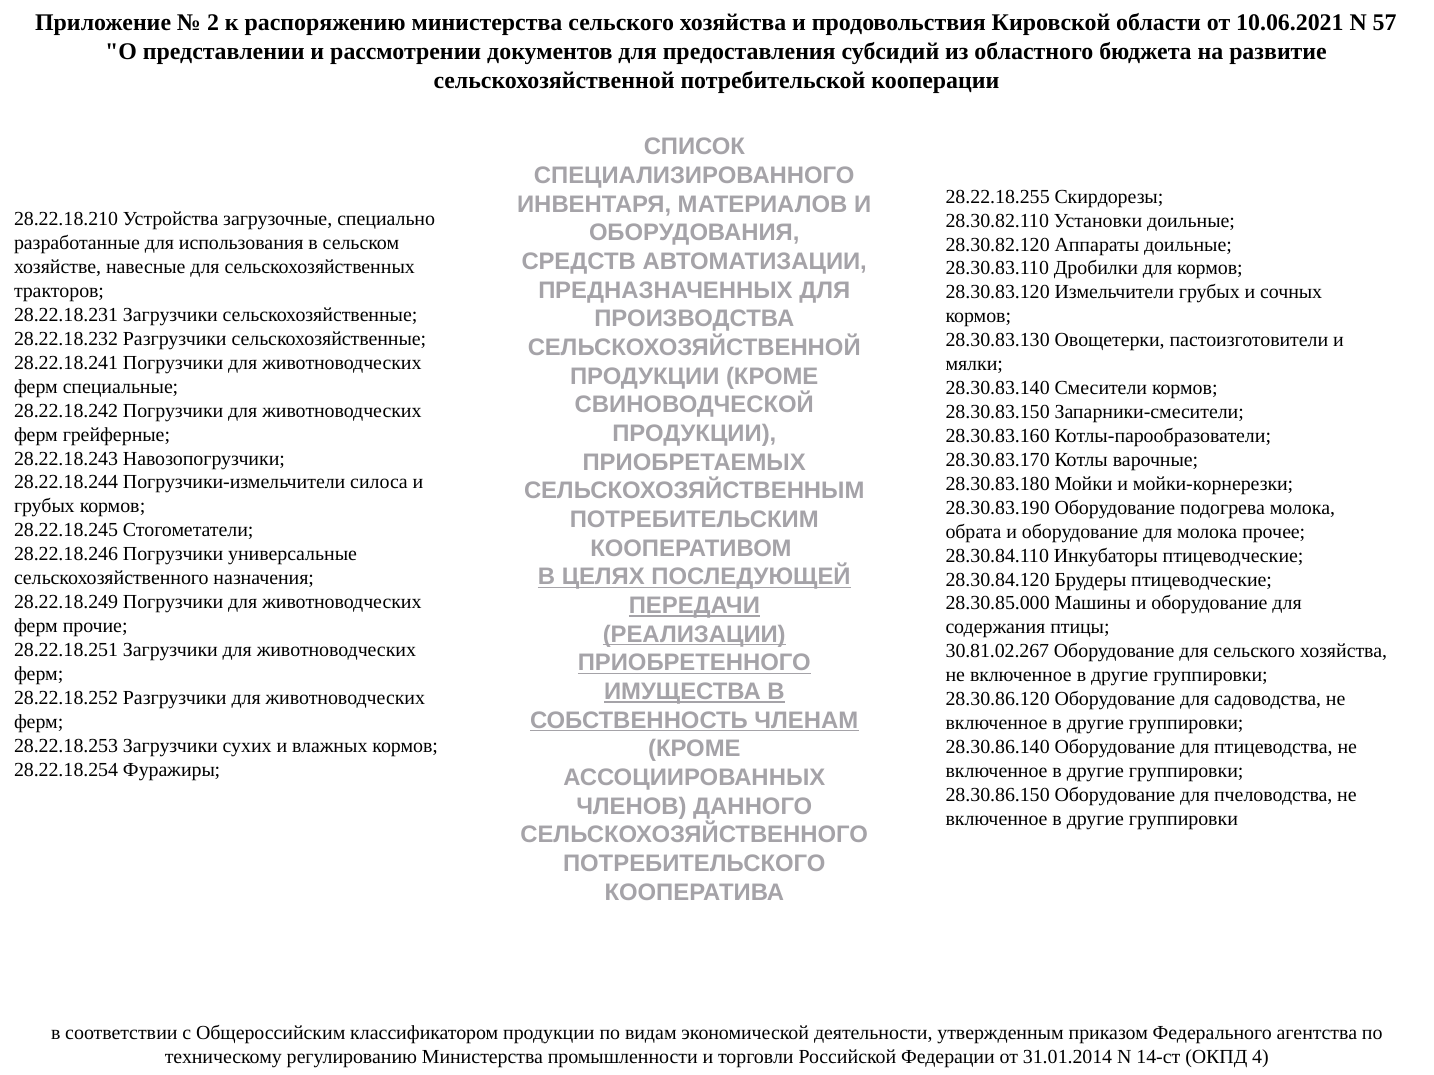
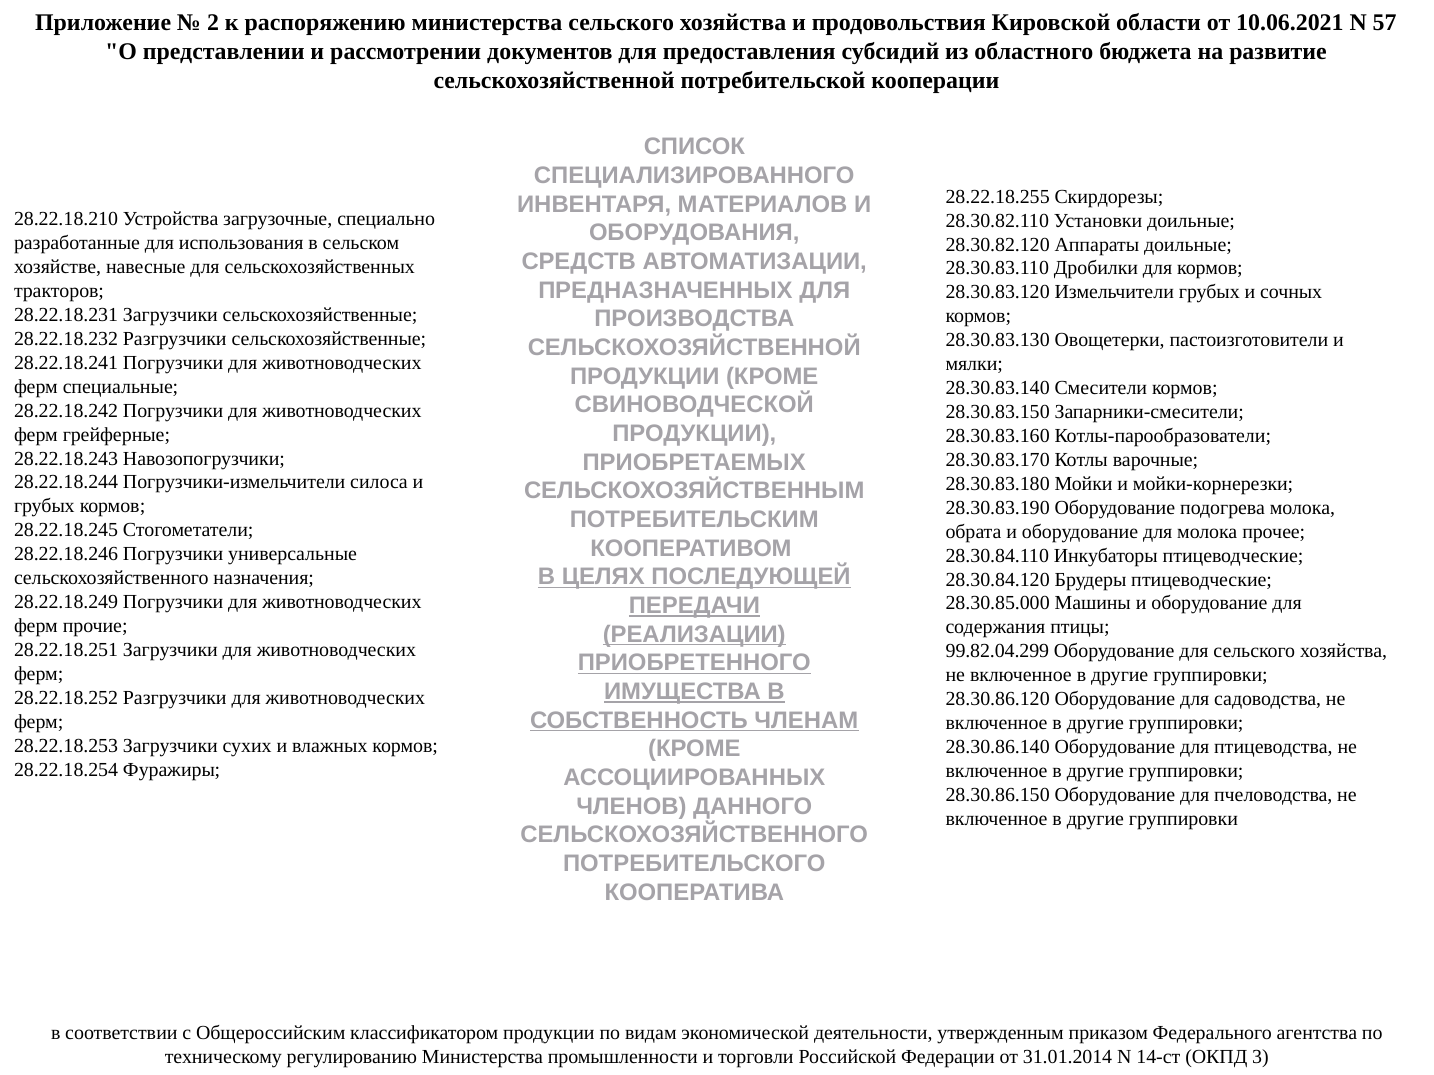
30.81.02.267: 30.81.02.267 -> 99.82.04.299 (997, 652)
4: 4 -> 3 (1261, 1057)
